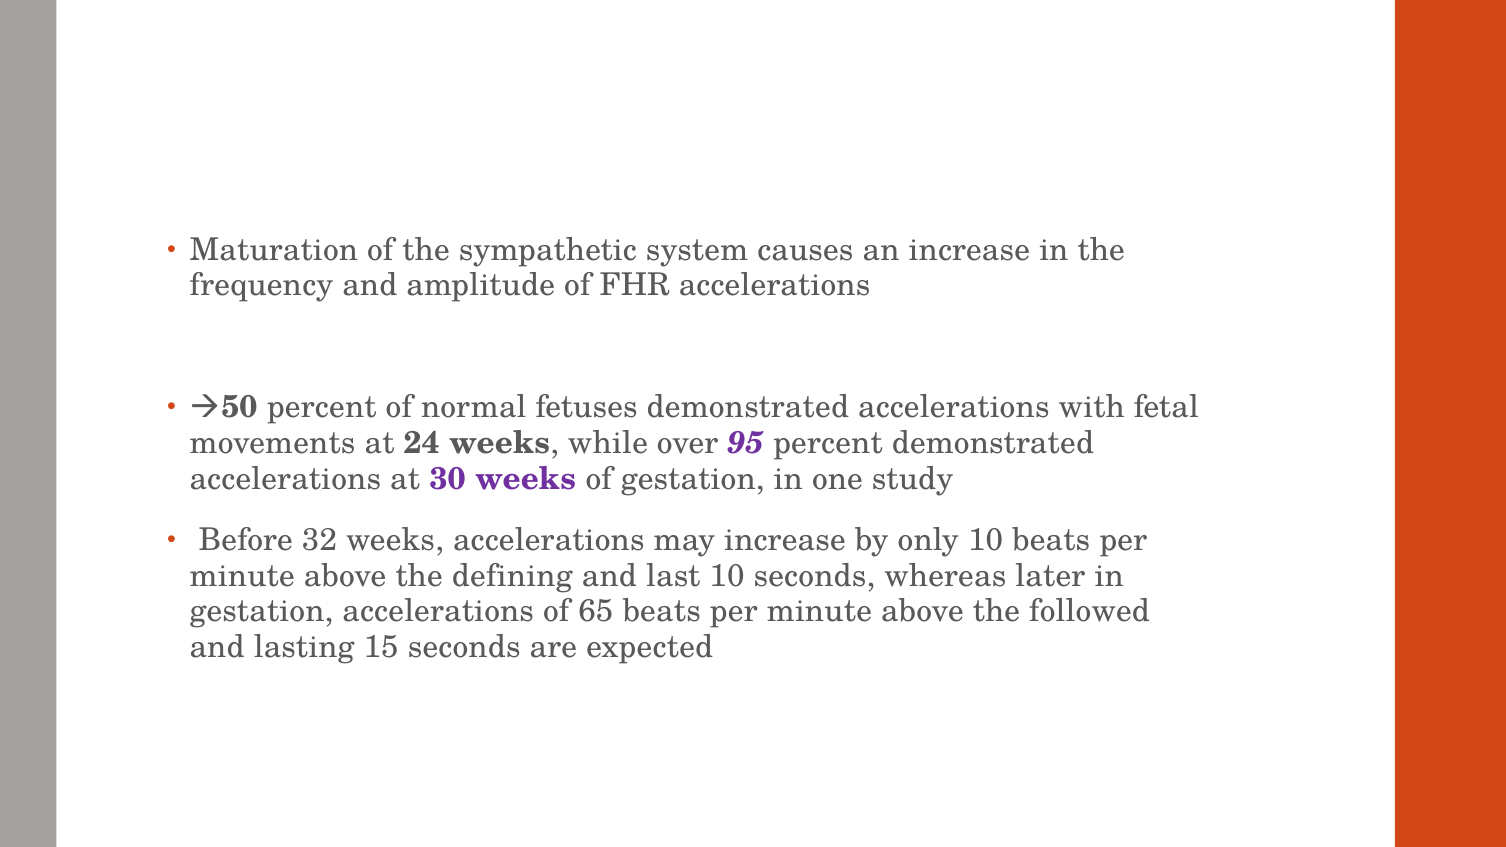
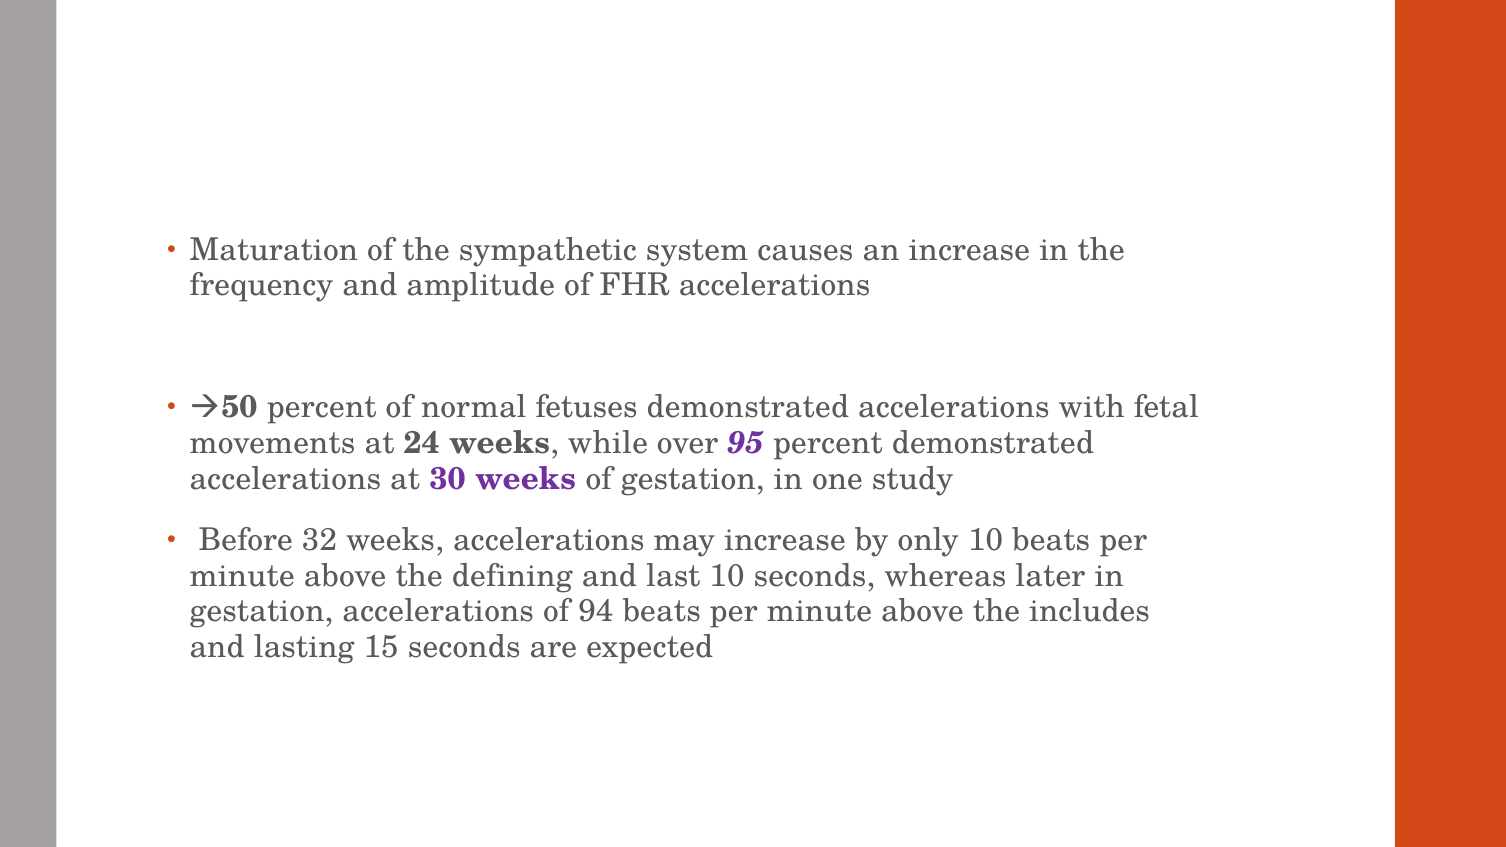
65: 65 -> 94 (596, 612)
followed: followed -> includes (1090, 612)
